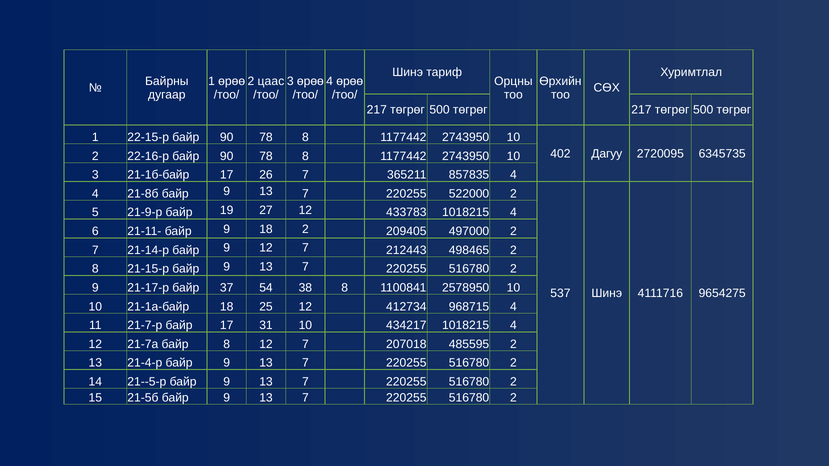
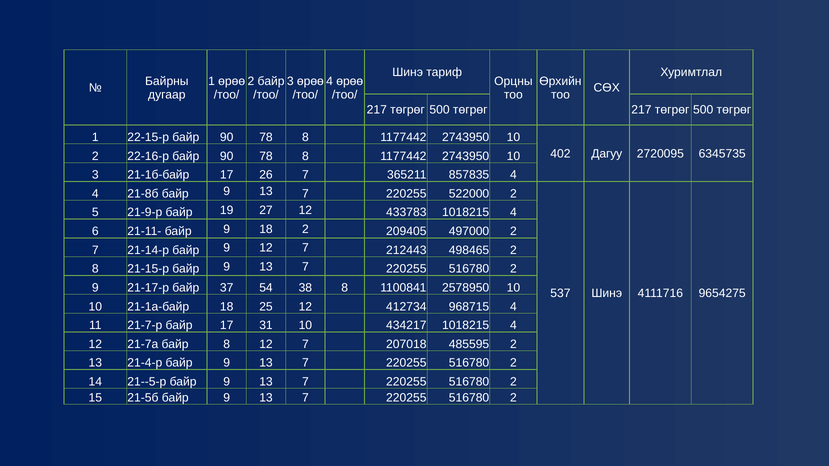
2 цаас: цаас -> байр (271, 81)
